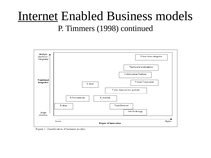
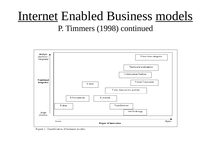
models underline: none -> present (174, 16)
